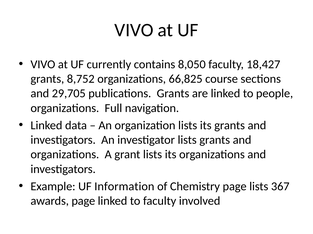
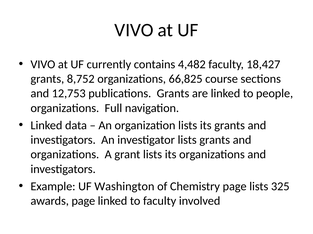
8,050: 8,050 -> 4,482 (192, 64)
29,705: 29,705 -> 12,753 (69, 94)
Information: Information -> Washington (124, 187)
367: 367 -> 325 (280, 187)
